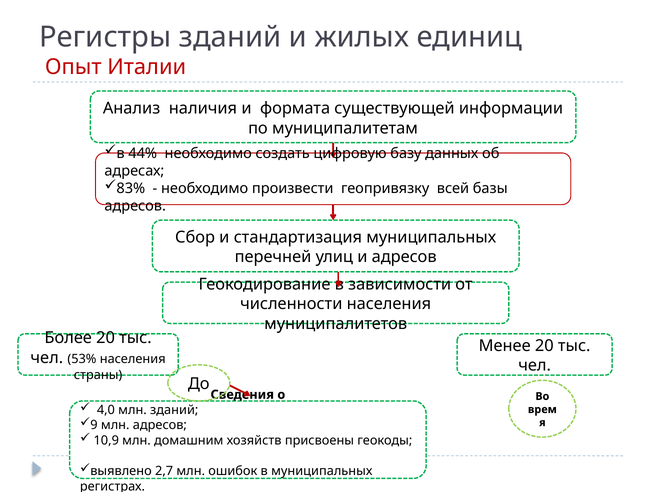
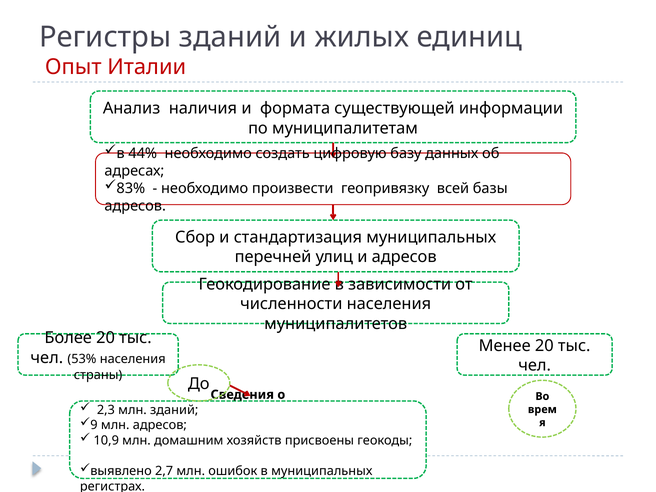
4,0: 4,0 -> 2,3 (106, 410)
